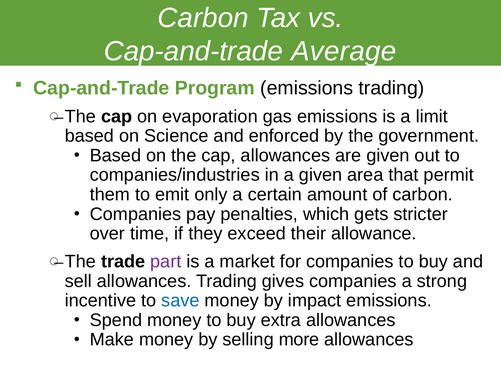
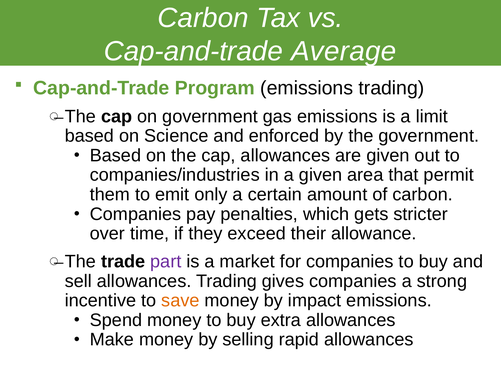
on evaporation: evaporation -> government (210, 116)
save colour: blue -> orange (180, 300)
more: more -> rapid (299, 339)
